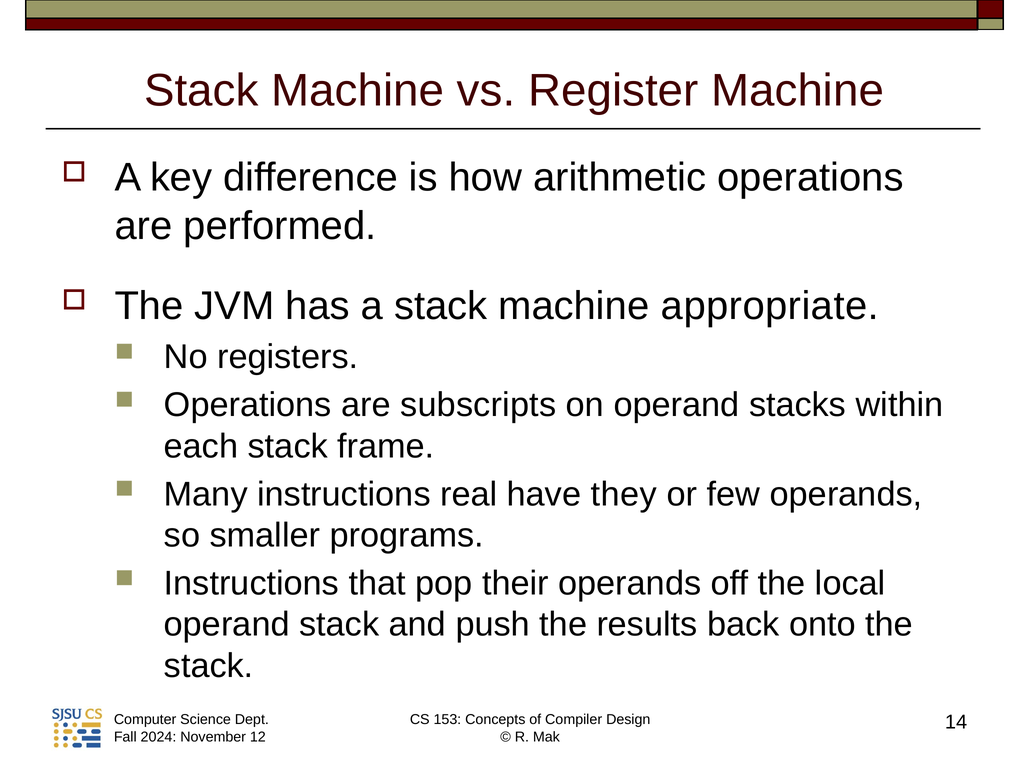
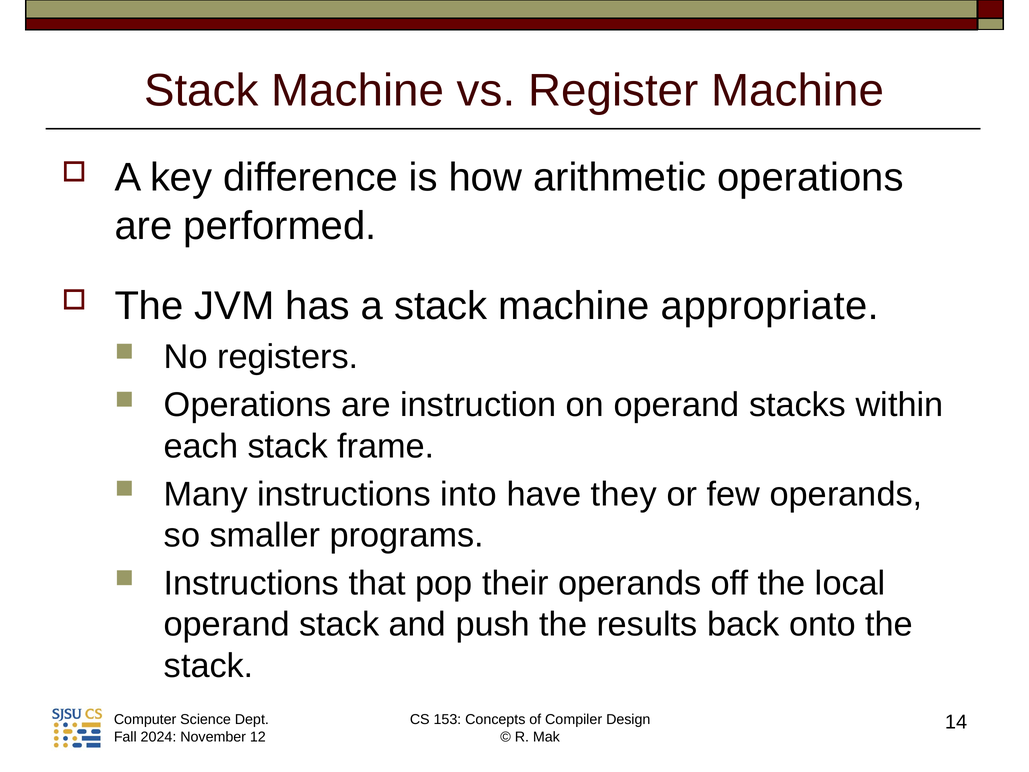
subscripts: subscripts -> instruction (478, 405)
real: real -> into (469, 494)
